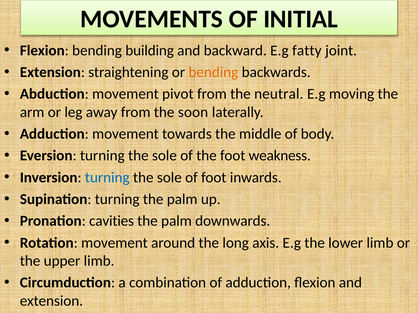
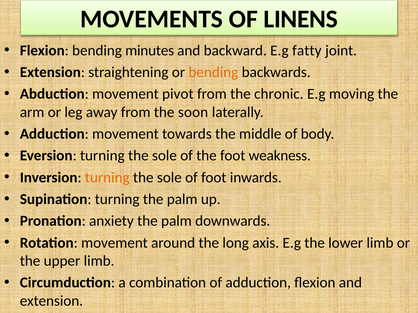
INITIAL: INITIAL -> LINENS (301, 19)
building: building -> minutes (150, 51)
neutral: neutral -> chronic (279, 94)
turning colour: blue -> orange (107, 178)
cavities: cavities -> anxiety (111, 221)
